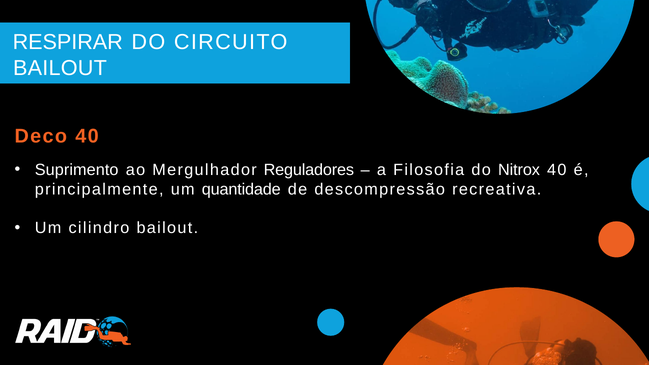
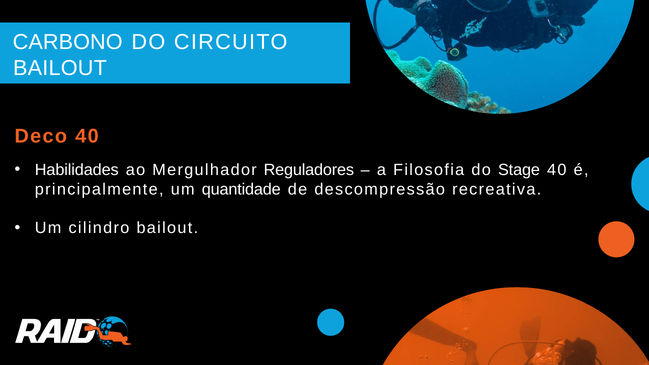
RESPIRAR: RESPIRAR -> CARBONO (68, 42)
Suprimento: Suprimento -> Habilidades (77, 170)
Nitrox: Nitrox -> Stage (519, 170)
